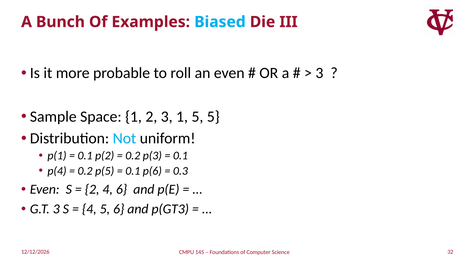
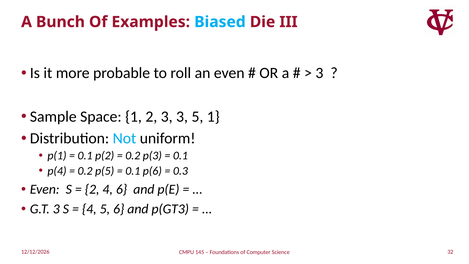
3 1: 1 -> 3 (182, 117)
5 5: 5 -> 1 (213, 117)
